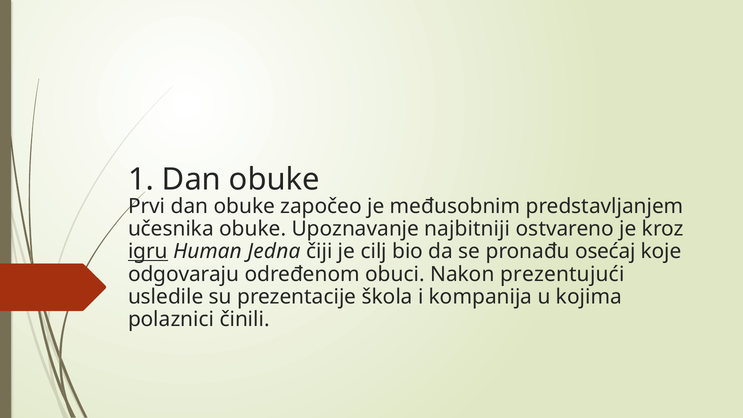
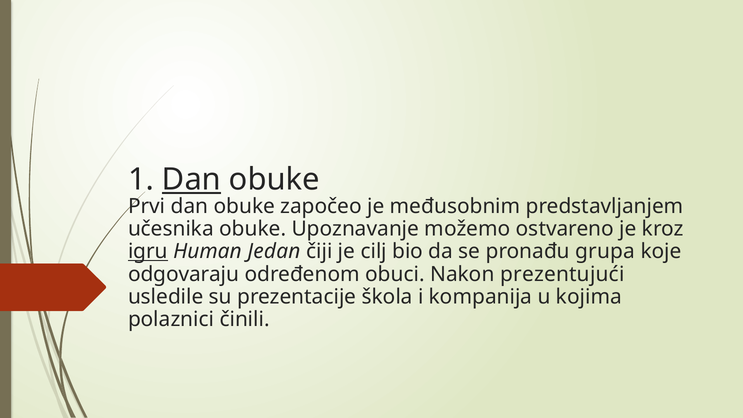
Dan underline: none -> present (192, 180)
najbitniji: najbitniji -> možemo (467, 229)
Jedna: Jedna -> Jedan (274, 252)
osećaj: osećaj -> grupa (605, 252)
